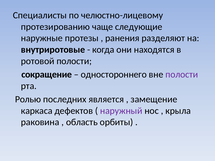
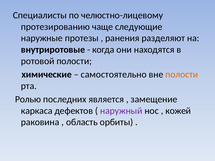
сокращение: сокращение -> химические (47, 75)
одностороннего: одностороннего -> самостоятельно (114, 75)
полости colour: purple -> orange (182, 75)
крыла: крыла -> кожей (178, 111)
